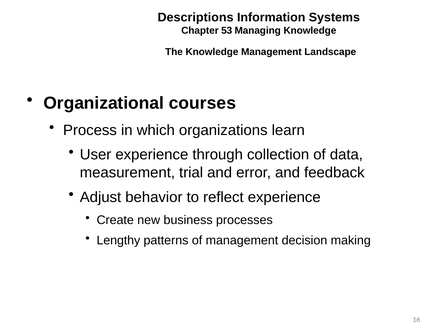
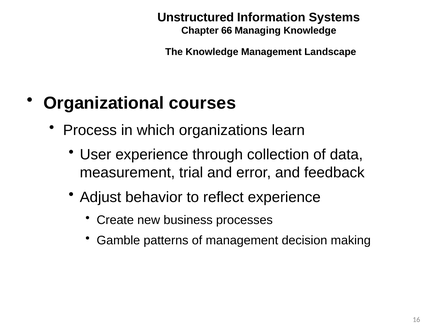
Descriptions: Descriptions -> Unstructured (196, 17)
53: 53 -> 66 (227, 31)
Lengthy: Lengthy -> Gamble (118, 241)
